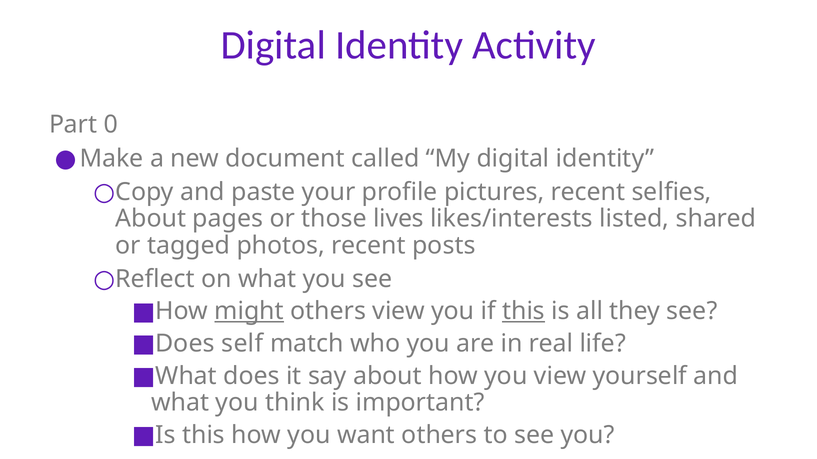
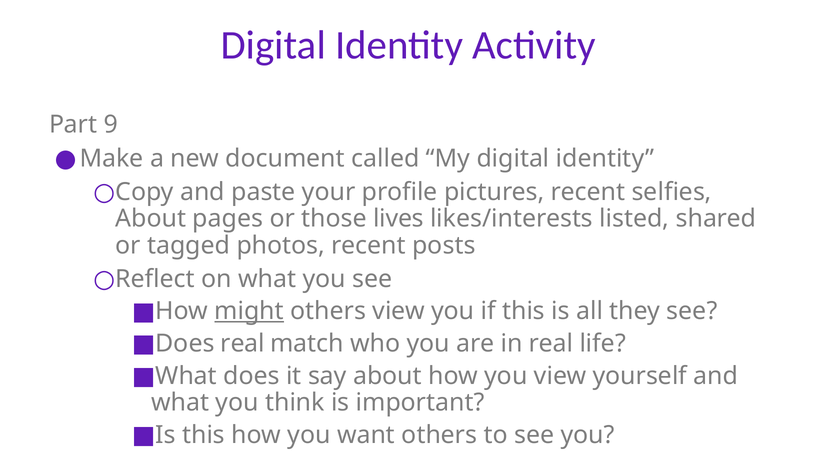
0: 0 -> 9 (111, 125)
this underline: present -> none (524, 312)
Does self: self -> real (242, 344)
